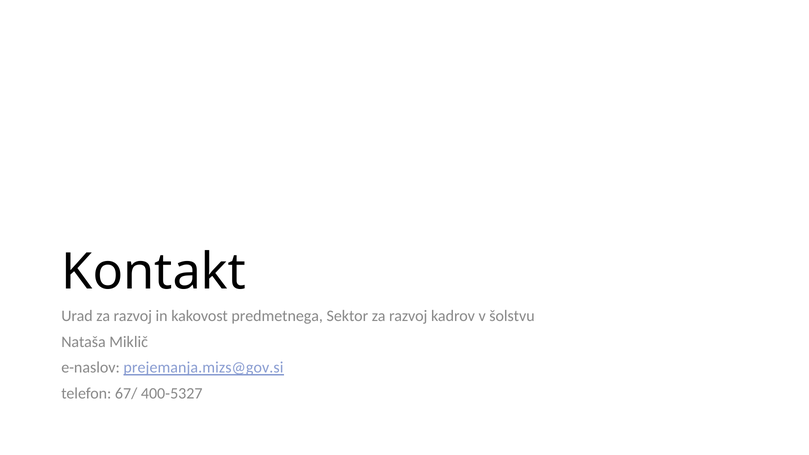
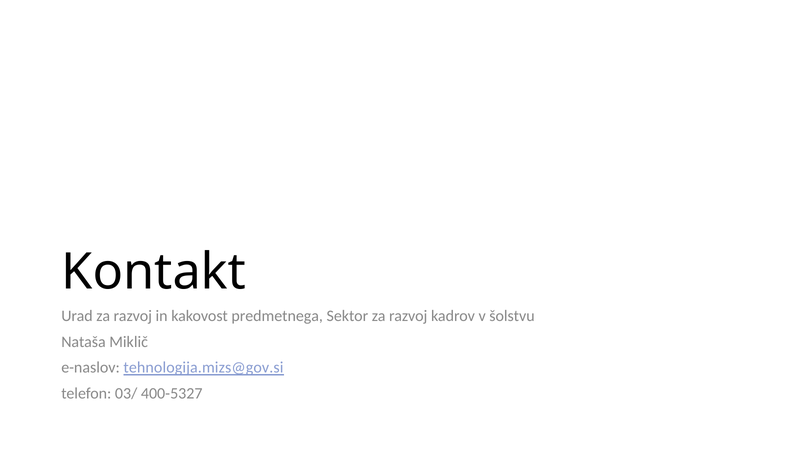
prejemanja.mizs@gov.si: prejemanja.mizs@gov.si -> tehnologija.mizs@gov.si (203, 368)
67/: 67/ -> 03/ (126, 393)
